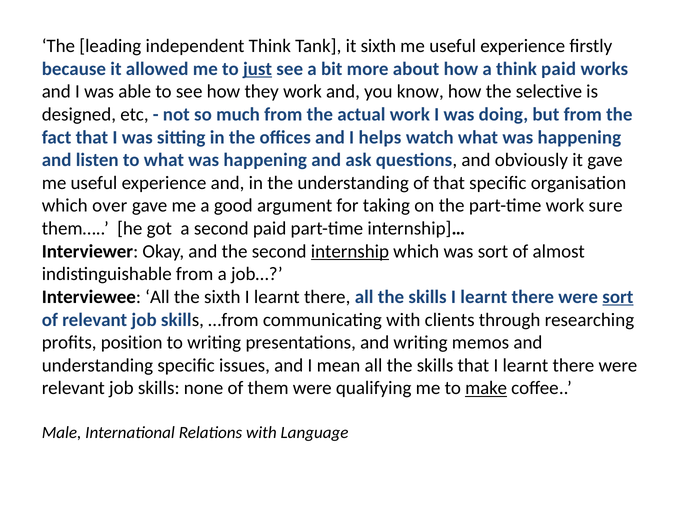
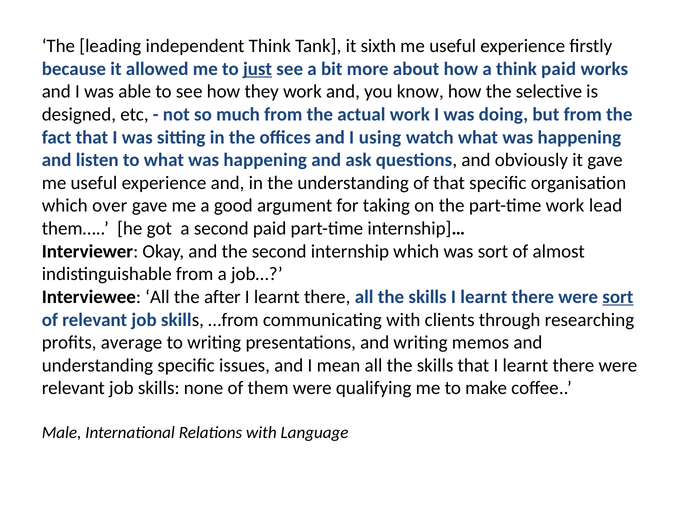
helps: helps -> using (380, 137)
sure: sure -> lead (606, 205)
internship underline: present -> none (350, 251)
the sixth: sixth -> after (222, 297)
position: position -> average (132, 342)
make underline: present -> none (486, 388)
